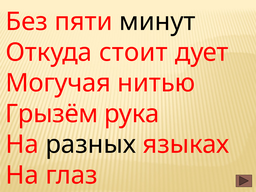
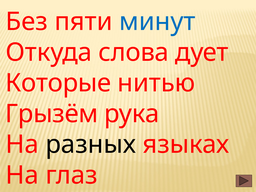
минут colour: black -> blue (157, 22)
стоит: стоит -> слова (134, 52)
Могучая: Могучая -> Которые (58, 83)
